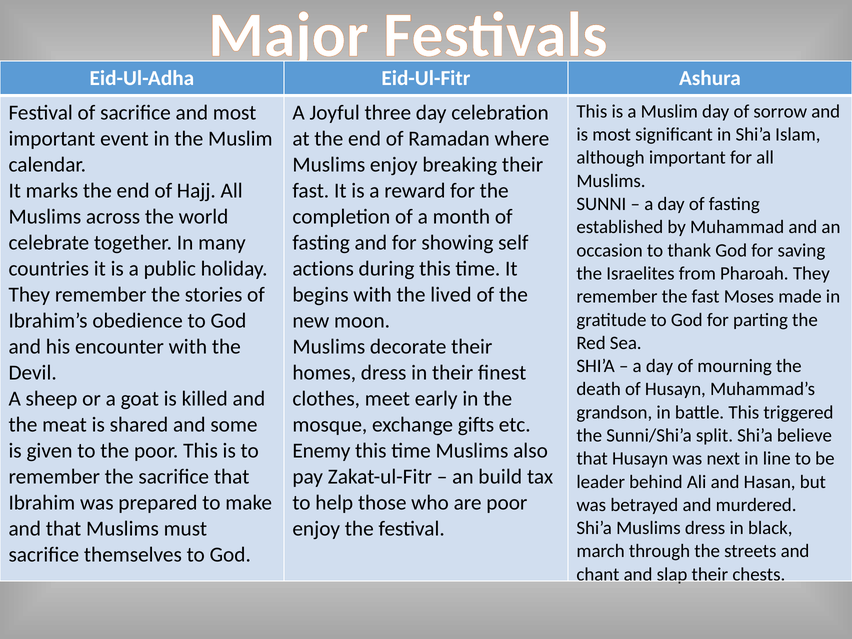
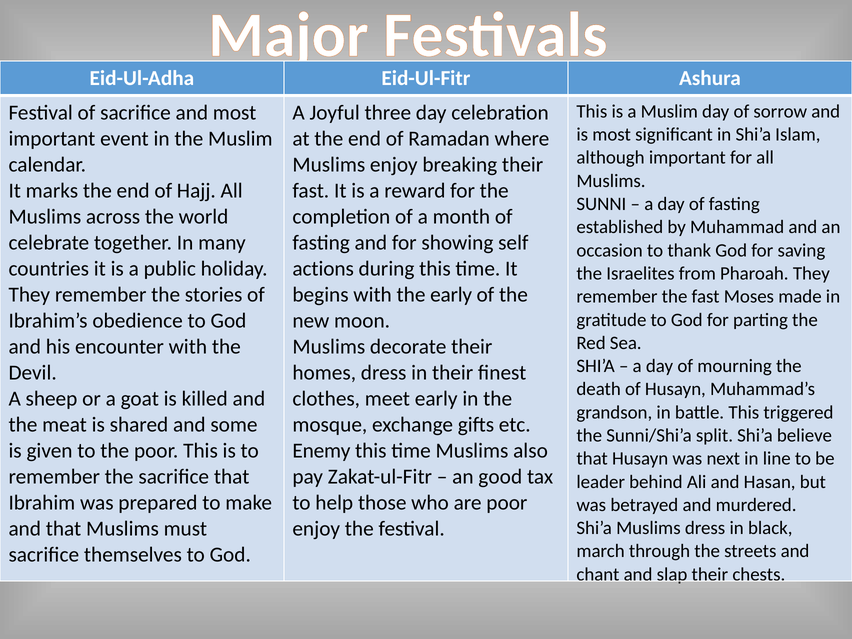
the lived: lived -> early (451, 295)
build: build -> good (500, 477)
